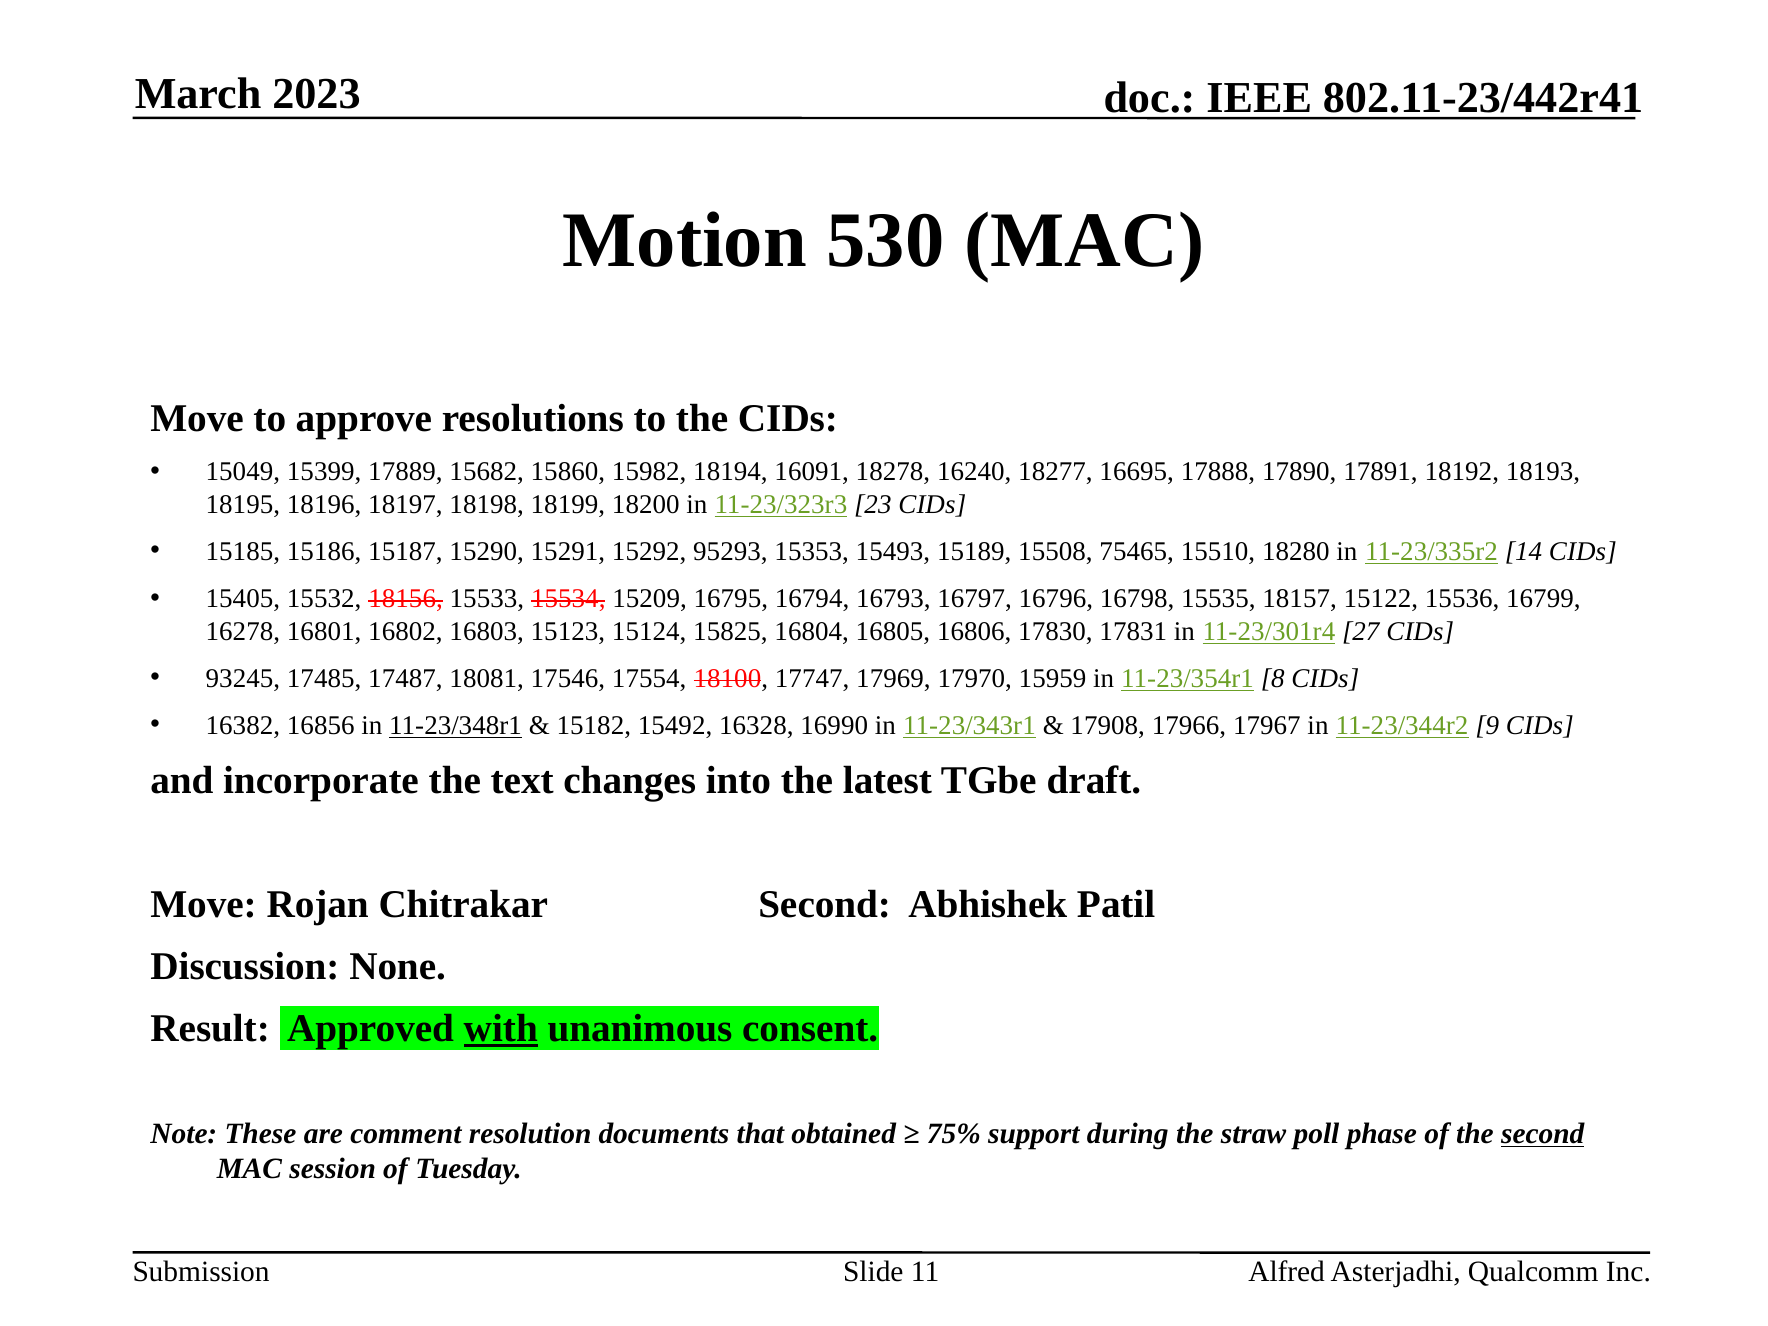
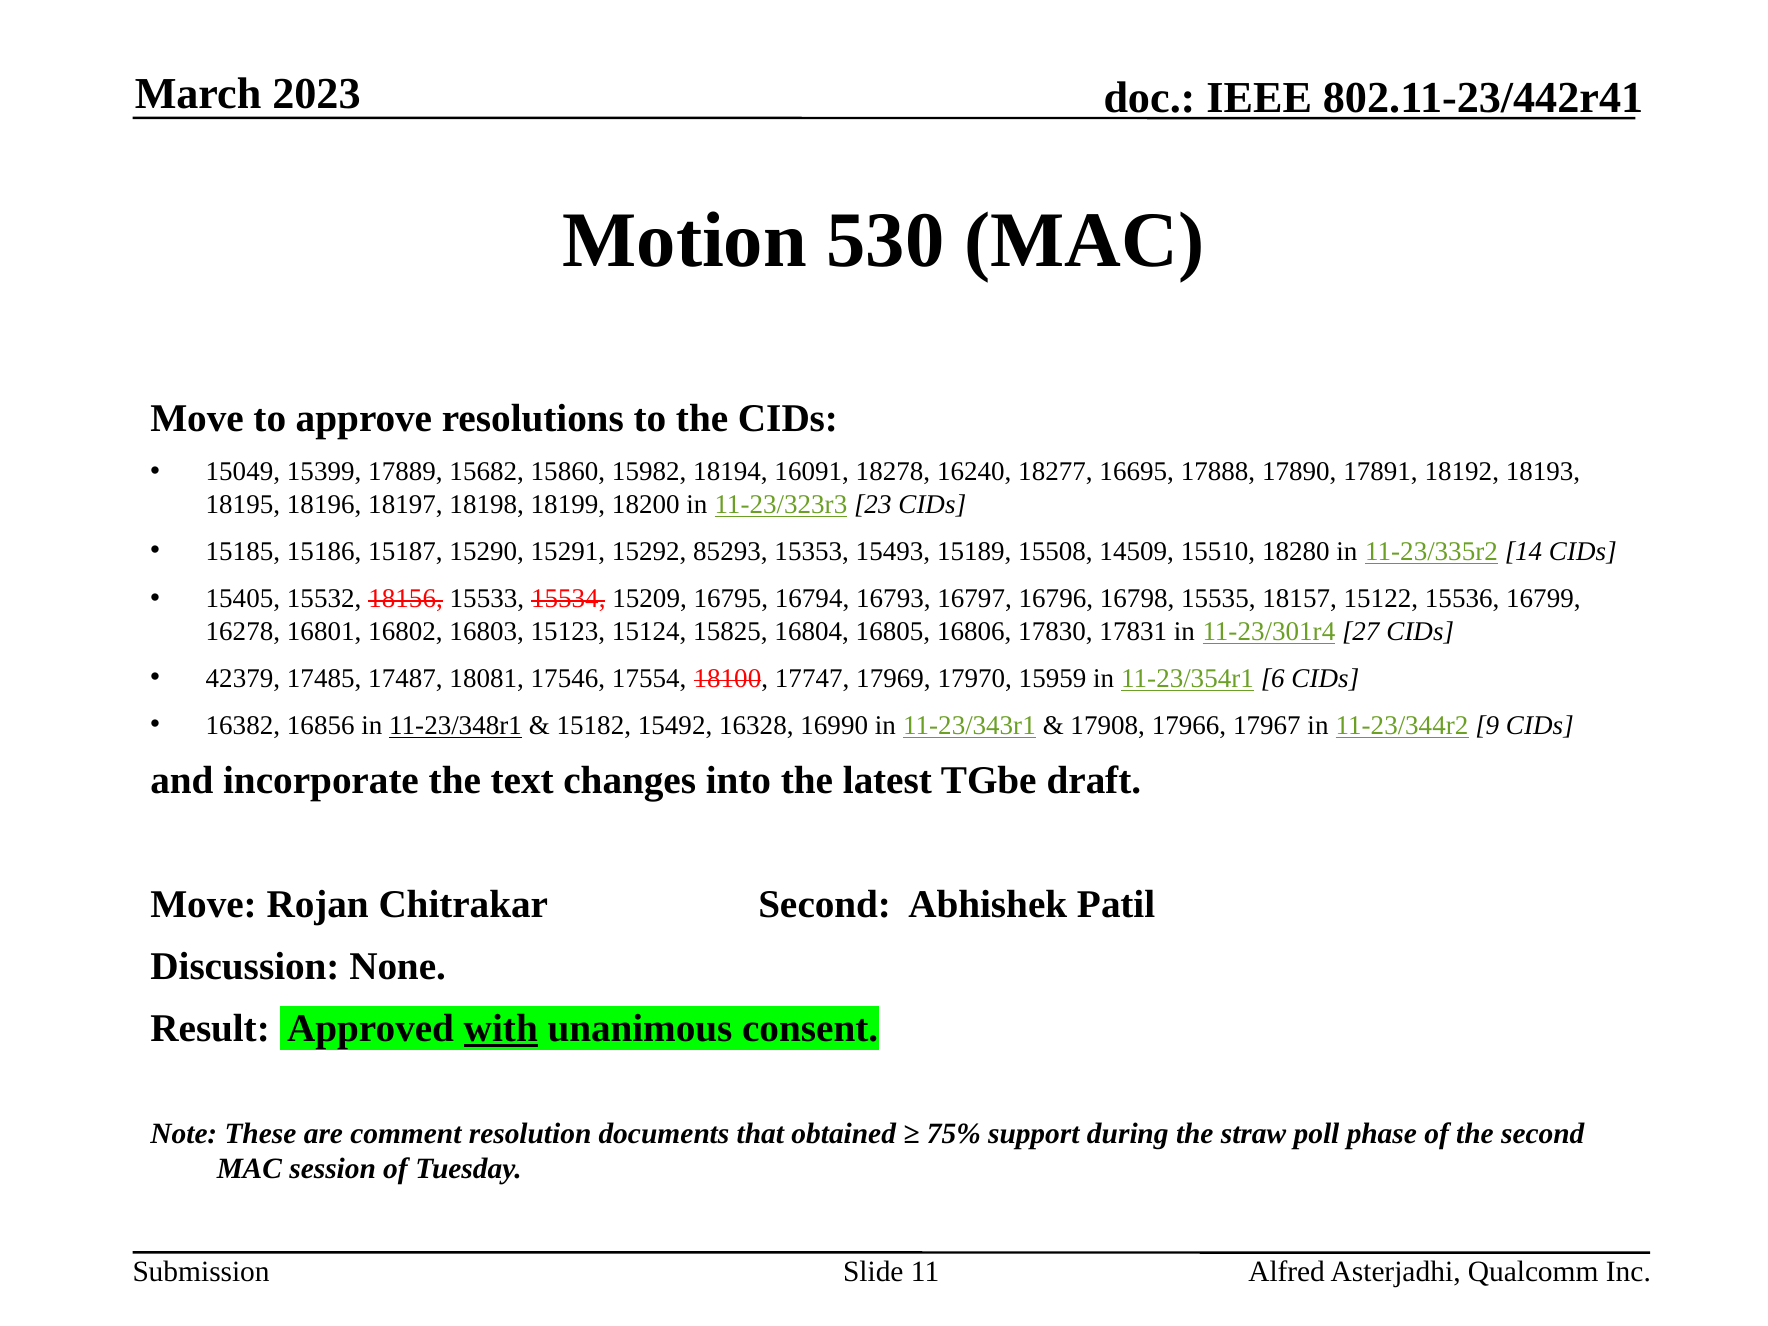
95293: 95293 -> 85293 (730, 552)
75465: 75465 -> 14509 (1137, 552)
93245: 93245 -> 42379 (243, 678)
8: 8 -> 6 (1273, 678)
second underline: present -> none (1543, 1134)
